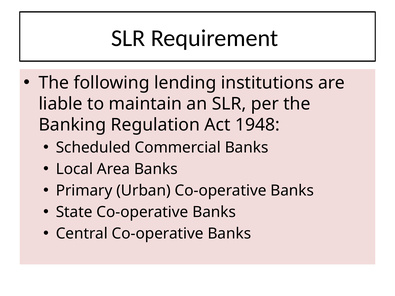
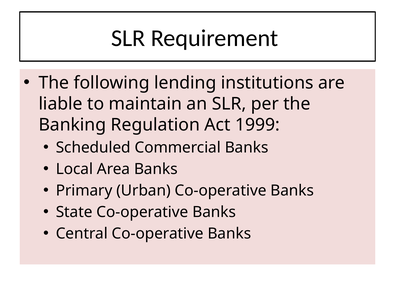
1948: 1948 -> 1999 (257, 125)
